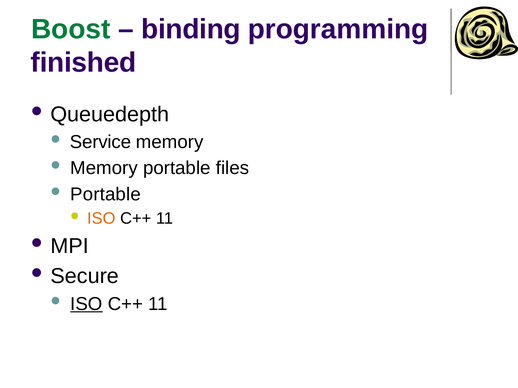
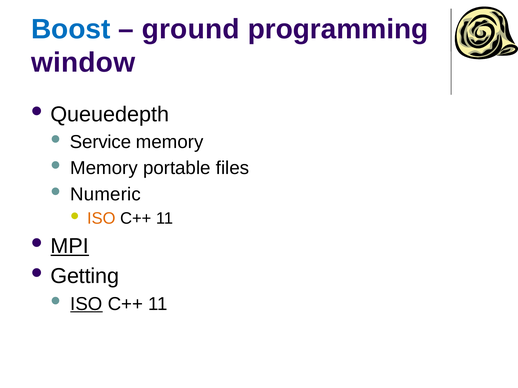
Boost colour: green -> blue (71, 29)
binding: binding -> ground (191, 29)
finished: finished -> window (83, 63)
Portable: Portable -> Numeric (106, 194)
MPI underline: none -> present (70, 246)
Secure: Secure -> Getting (85, 277)
